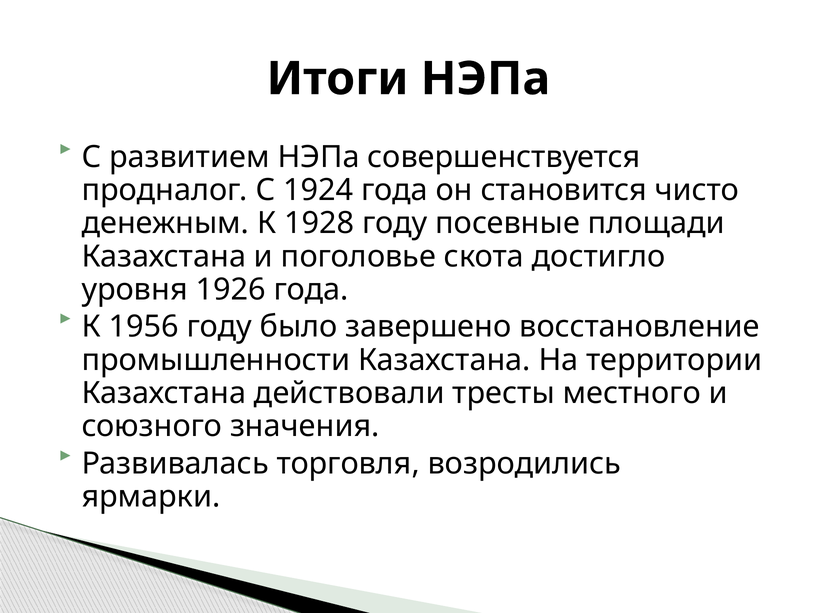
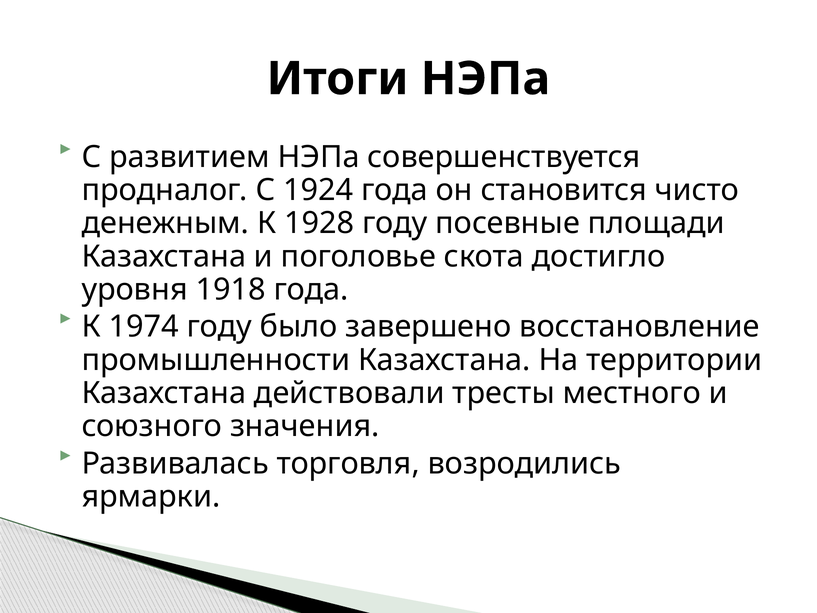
1926: 1926 -> 1918 (231, 289)
1956: 1956 -> 1974 (144, 327)
